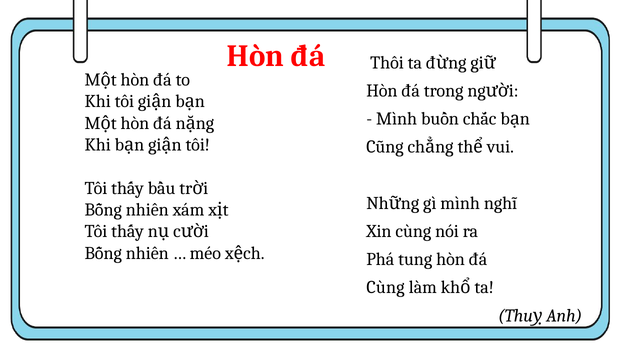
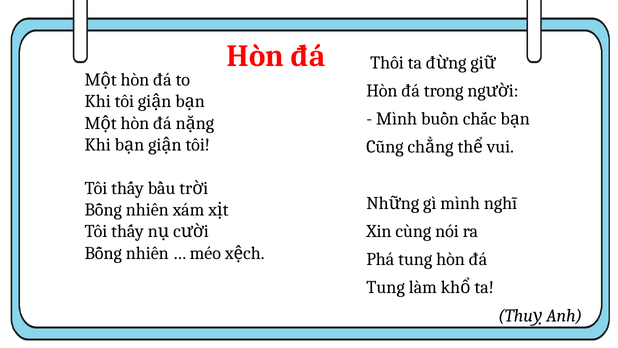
Cùng: Cùng -> Tung (386, 287)
